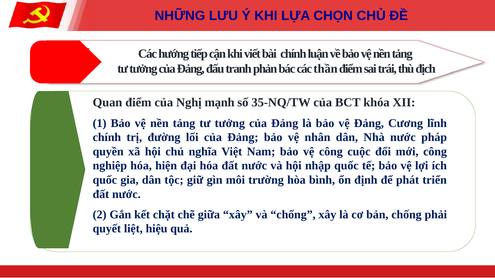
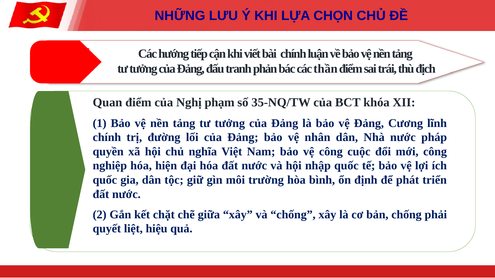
mạnh: mạnh -> phạm (220, 103)
